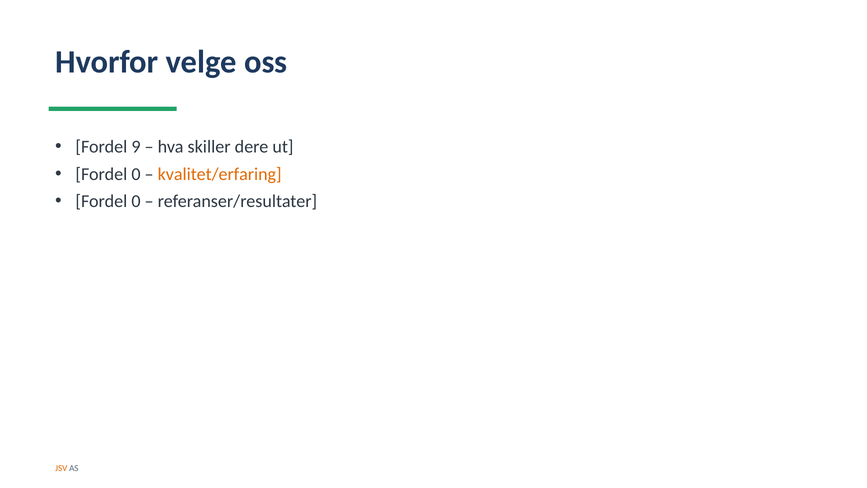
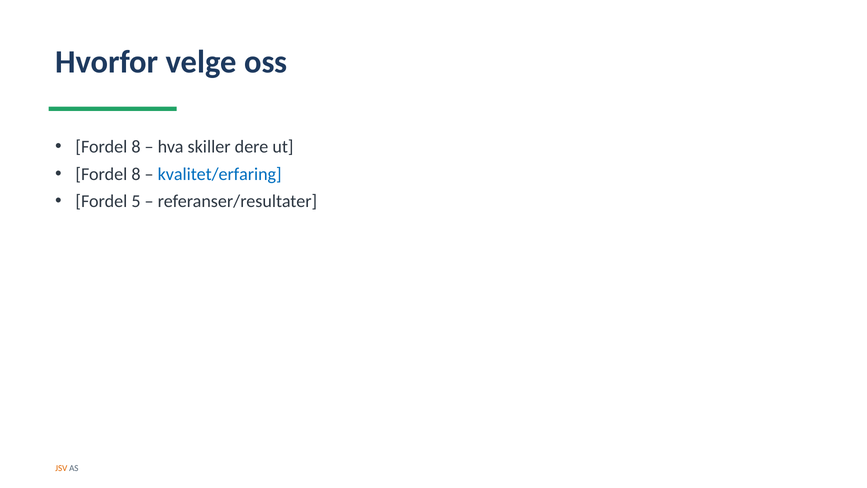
9: 9 -> 8 (136, 147)
0: 0 -> 8 (136, 174)
kvalitet/erfaring colour: orange -> blue (220, 174)
0: 0 -> 5 (136, 201)
